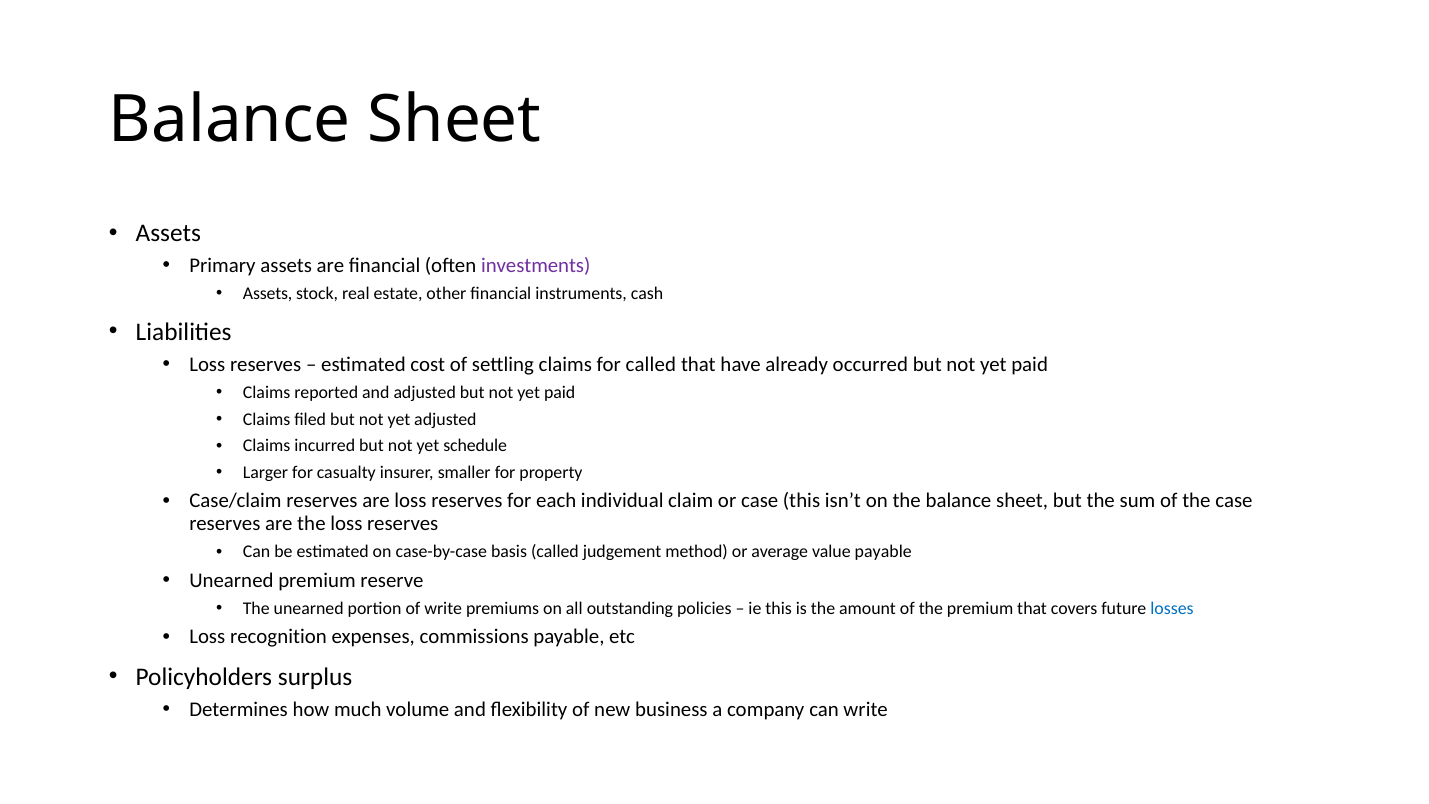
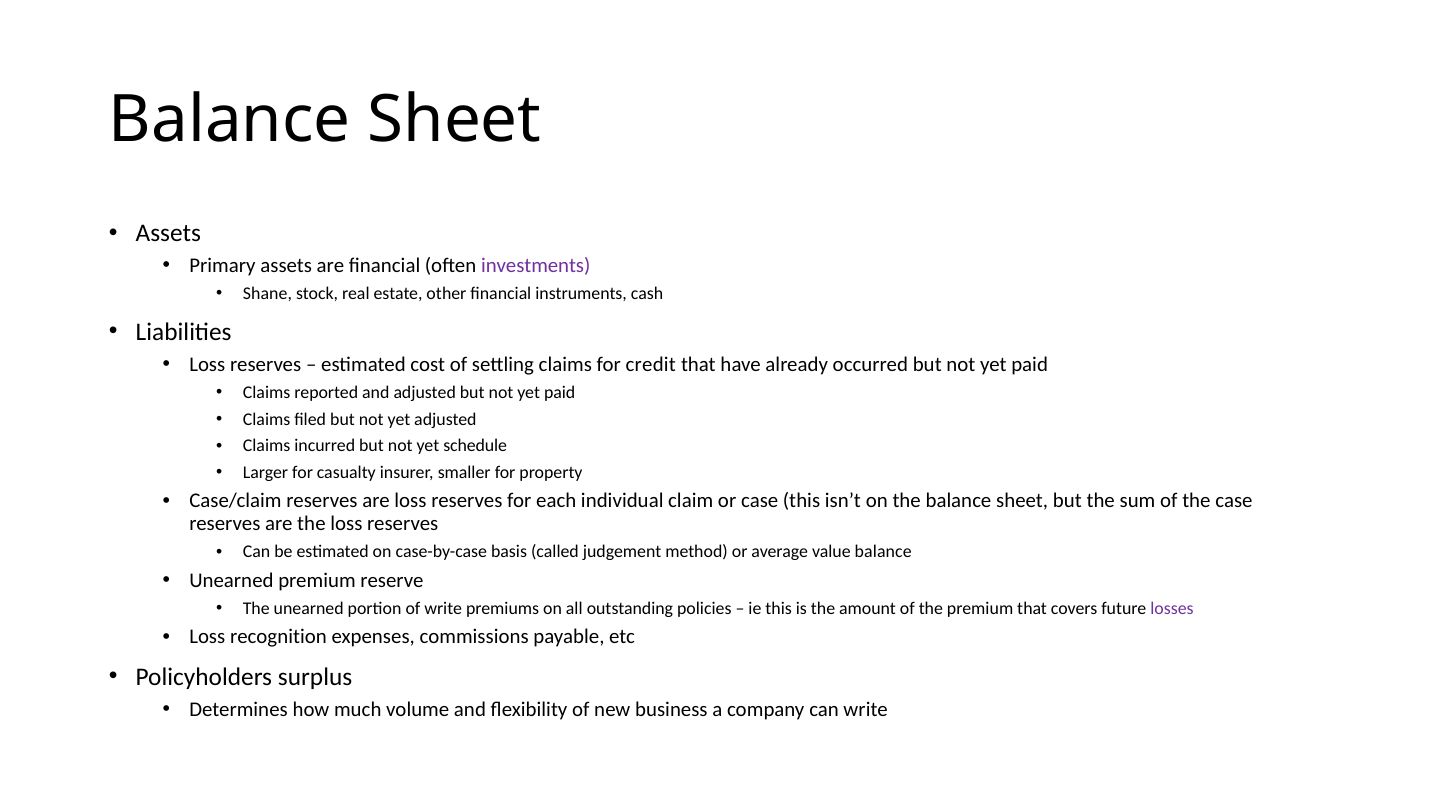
Assets: Assets -> Shane (267, 294)
for called: called -> credit (651, 364)
value payable: payable -> balance (883, 552)
losses colour: blue -> purple (1172, 609)
